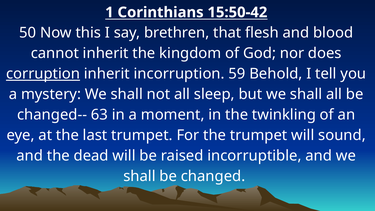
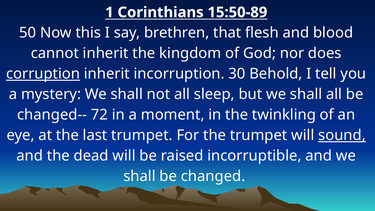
15:50-42: 15:50-42 -> 15:50-89 (237, 12)
59: 59 -> 30 (237, 74)
63: 63 -> 72 (99, 115)
sound underline: none -> present (342, 135)
